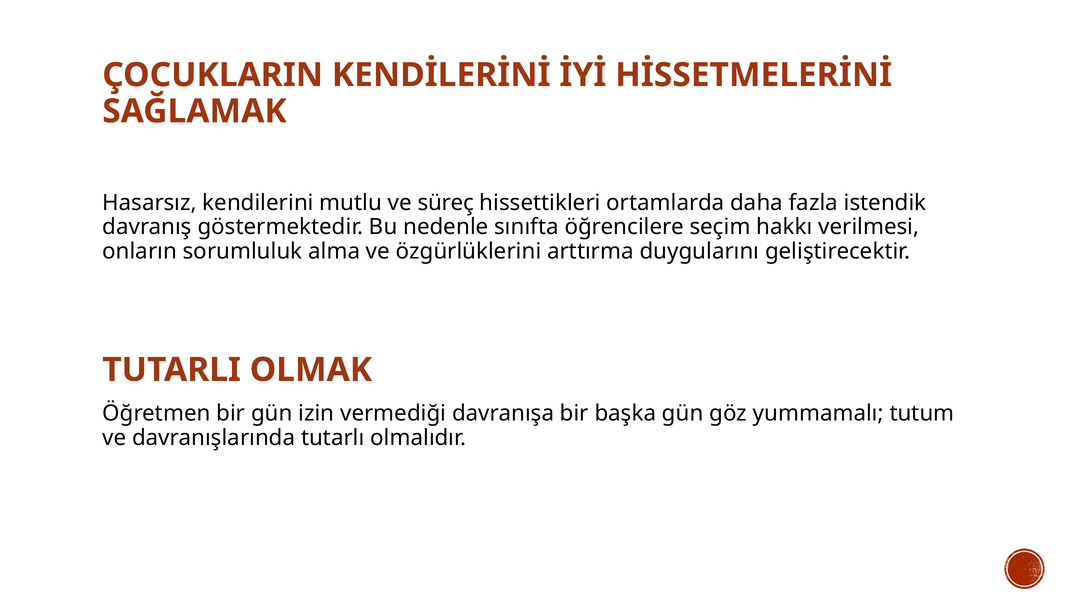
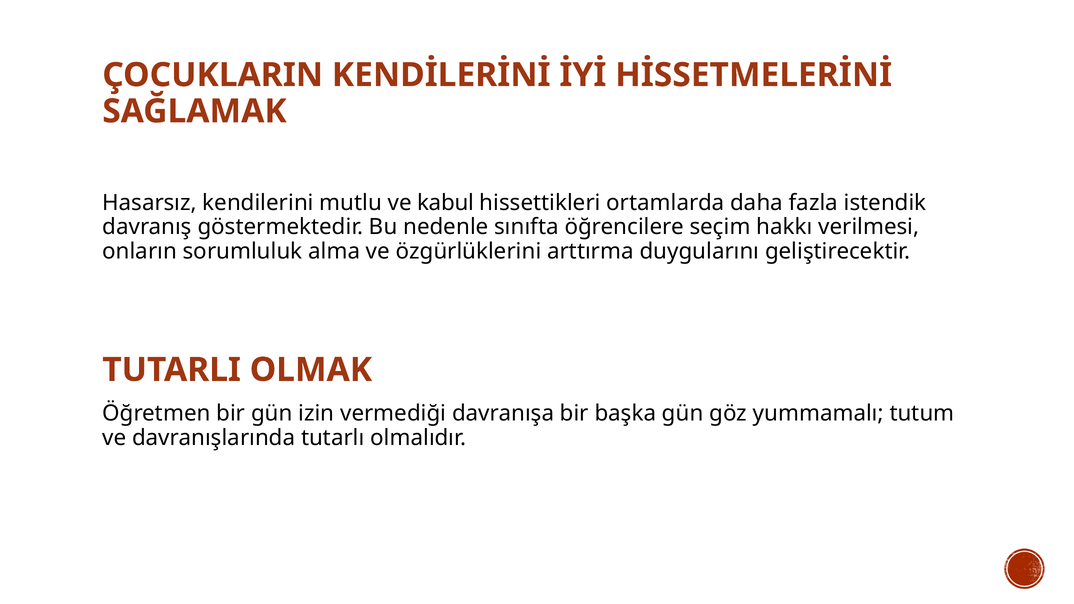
süreç: süreç -> kabul (446, 203)
